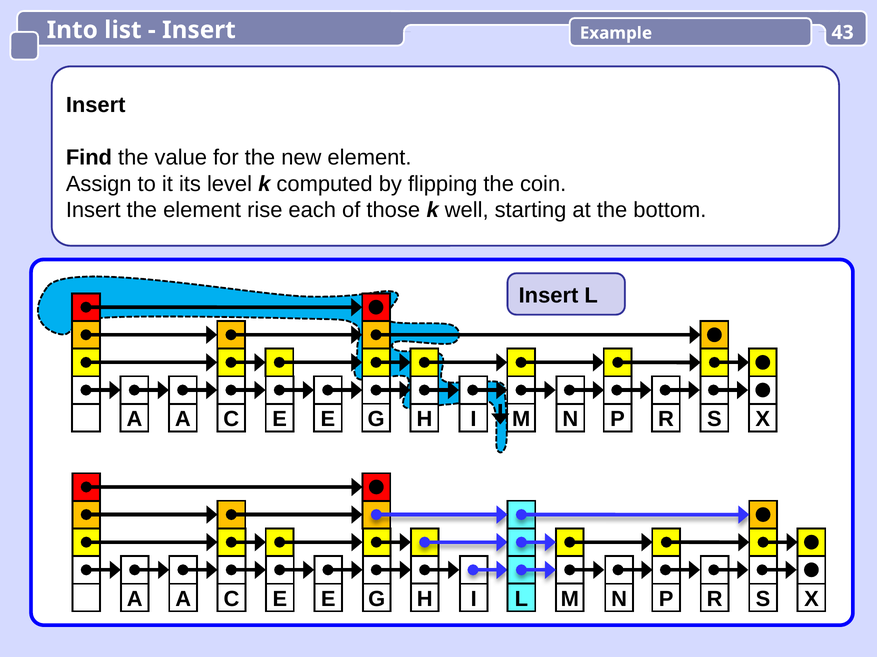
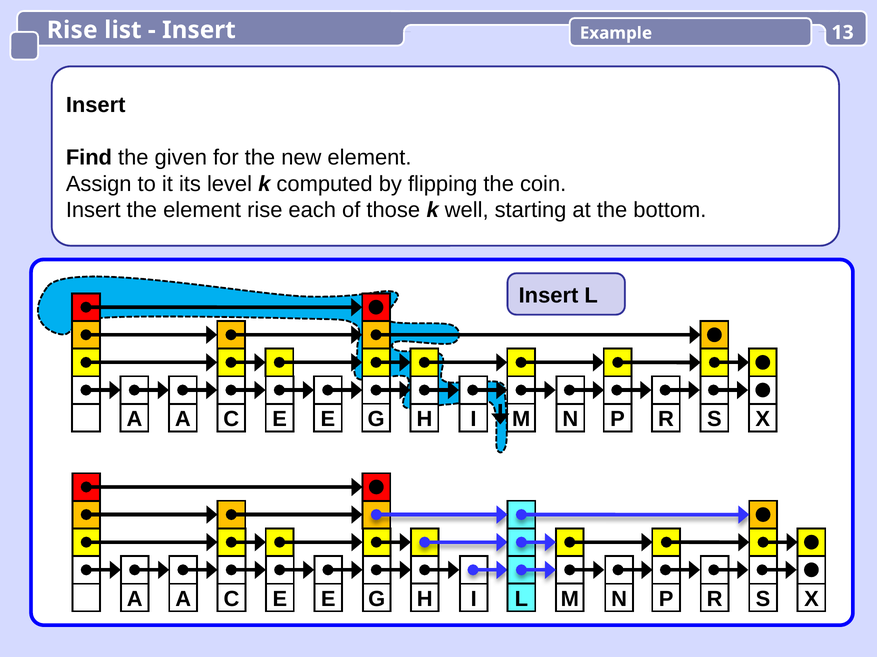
Into: Into -> Rise (72, 30)
43: 43 -> 13 (843, 33)
value: value -> given (181, 158)
